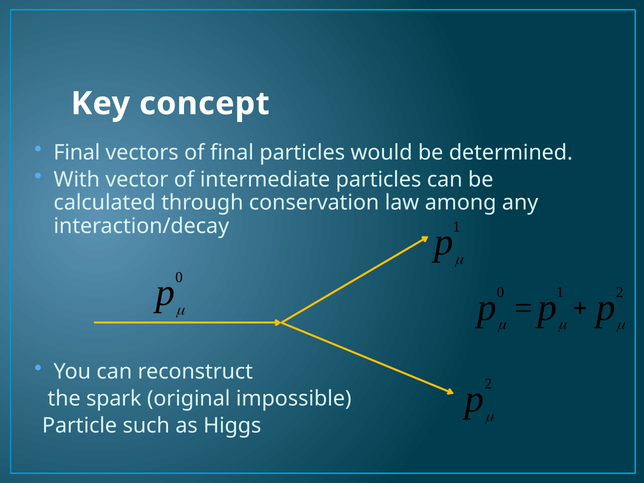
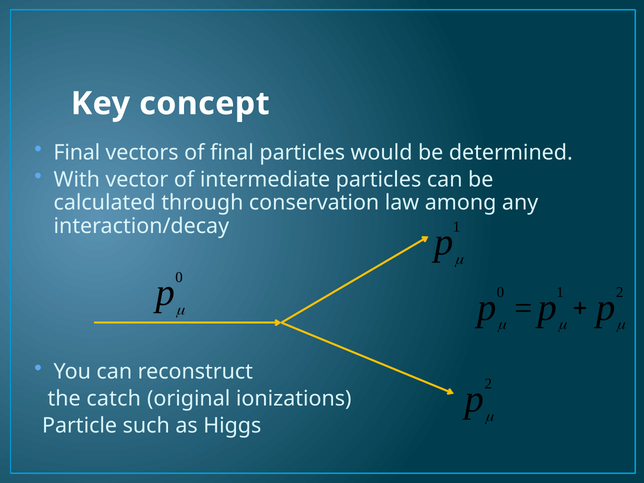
spark: spark -> catch (114, 399)
impossible: impossible -> ionizations (294, 399)
